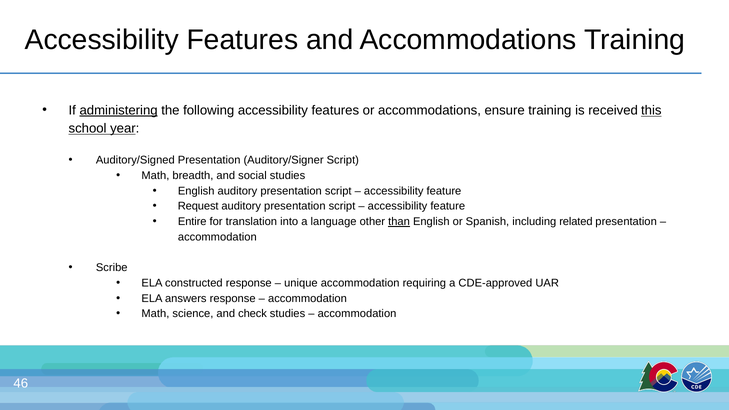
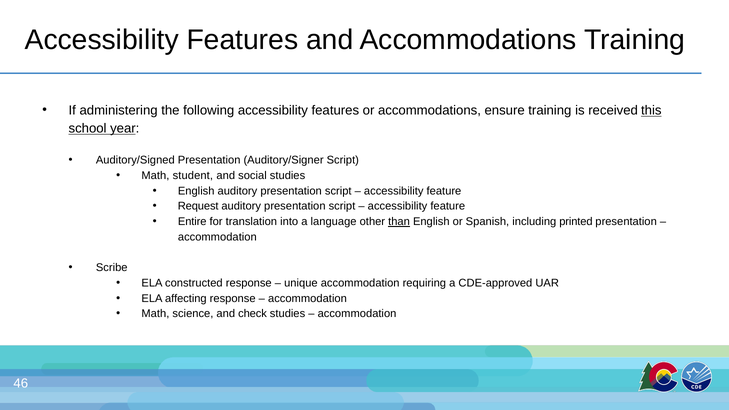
administering underline: present -> none (119, 110)
breadth: breadth -> student (193, 176)
related: related -> printed (576, 222)
answers: answers -> affecting (186, 298)
